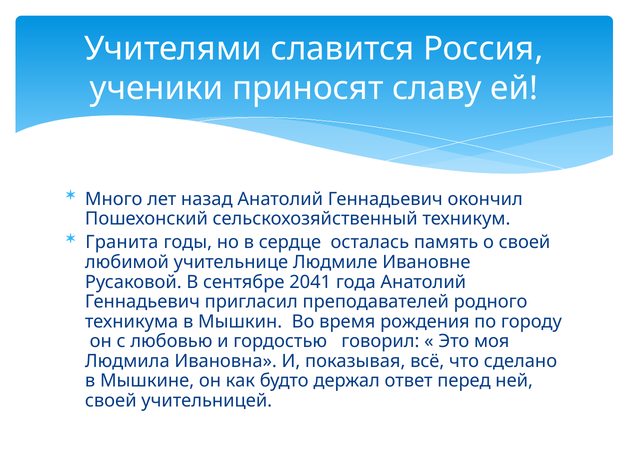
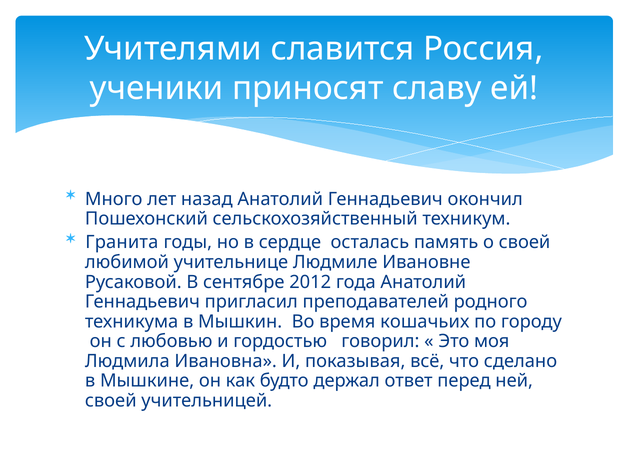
2041: 2041 -> 2012 (310, 282)
рождения: рождения -> кошачьих (425, 322)
